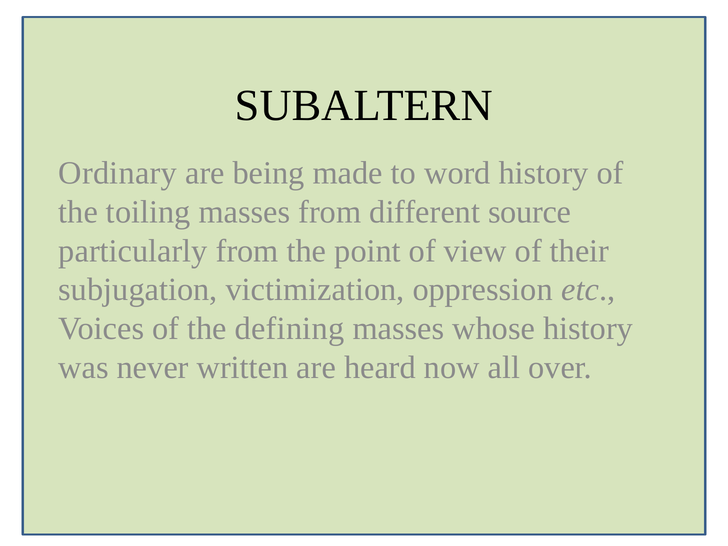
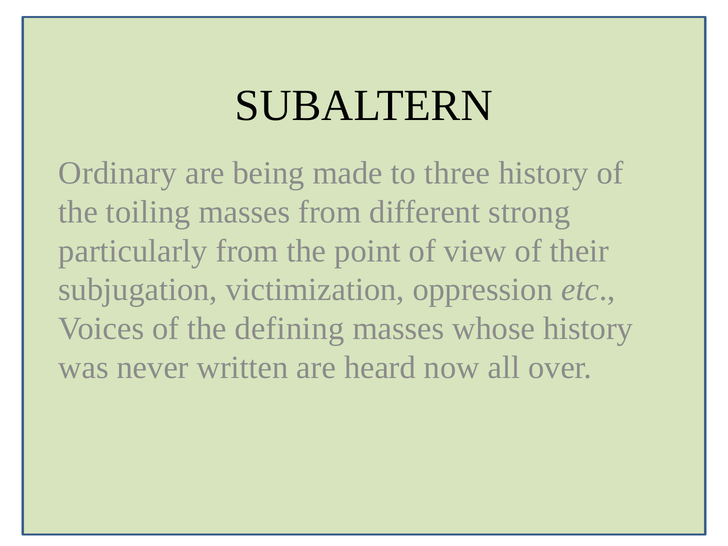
word: word -> three (457, 173)
source: source -> strong (529, 212)
